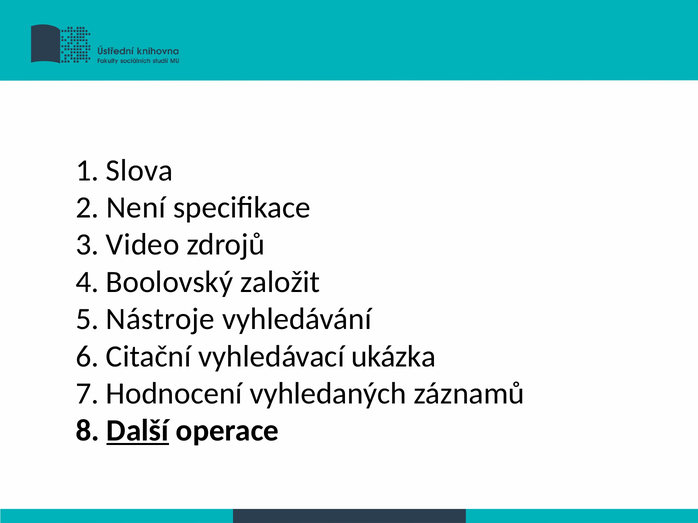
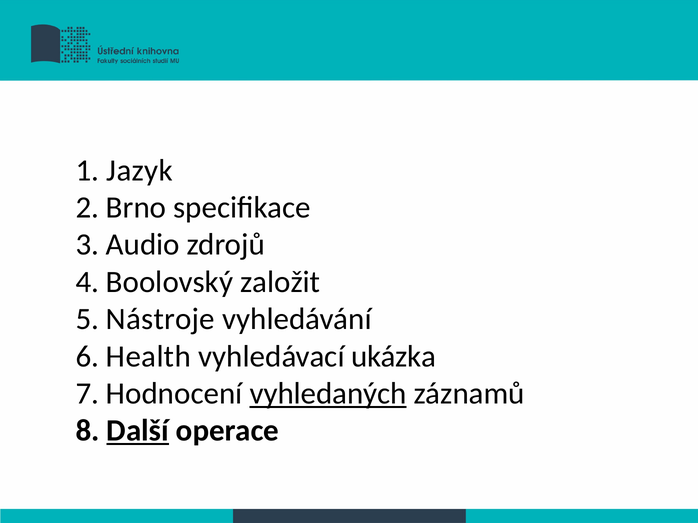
Slova: Slova -> Jazyk (140, 171)
Není: Není -> Brno (136, 208)
Video: Video -> Audio (143, 245)
Citační: Citační -> Health (148, 357)
vyhledaných underline: none -> present (328, 394)
